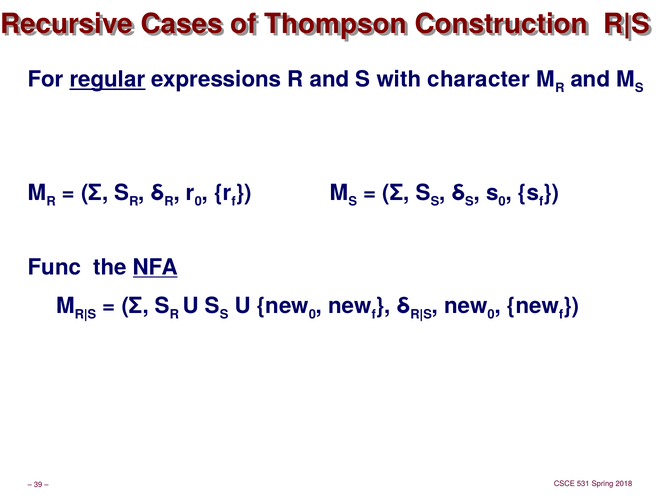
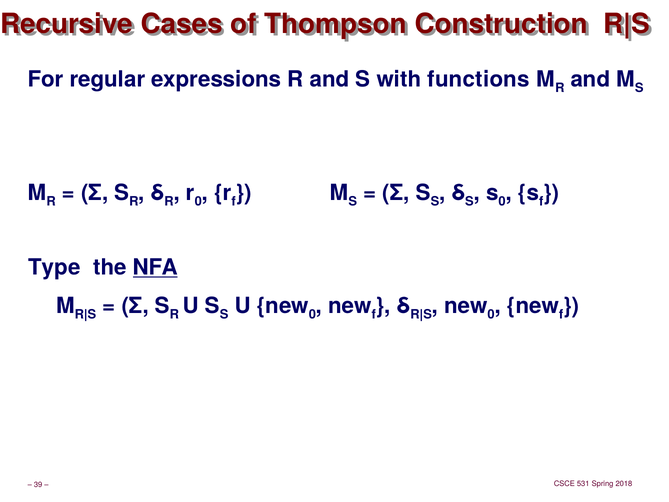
regular underline: present -> none (107, 80)
character: character -> functions (479, 80)
Func: Func -> Type (54, 267)
